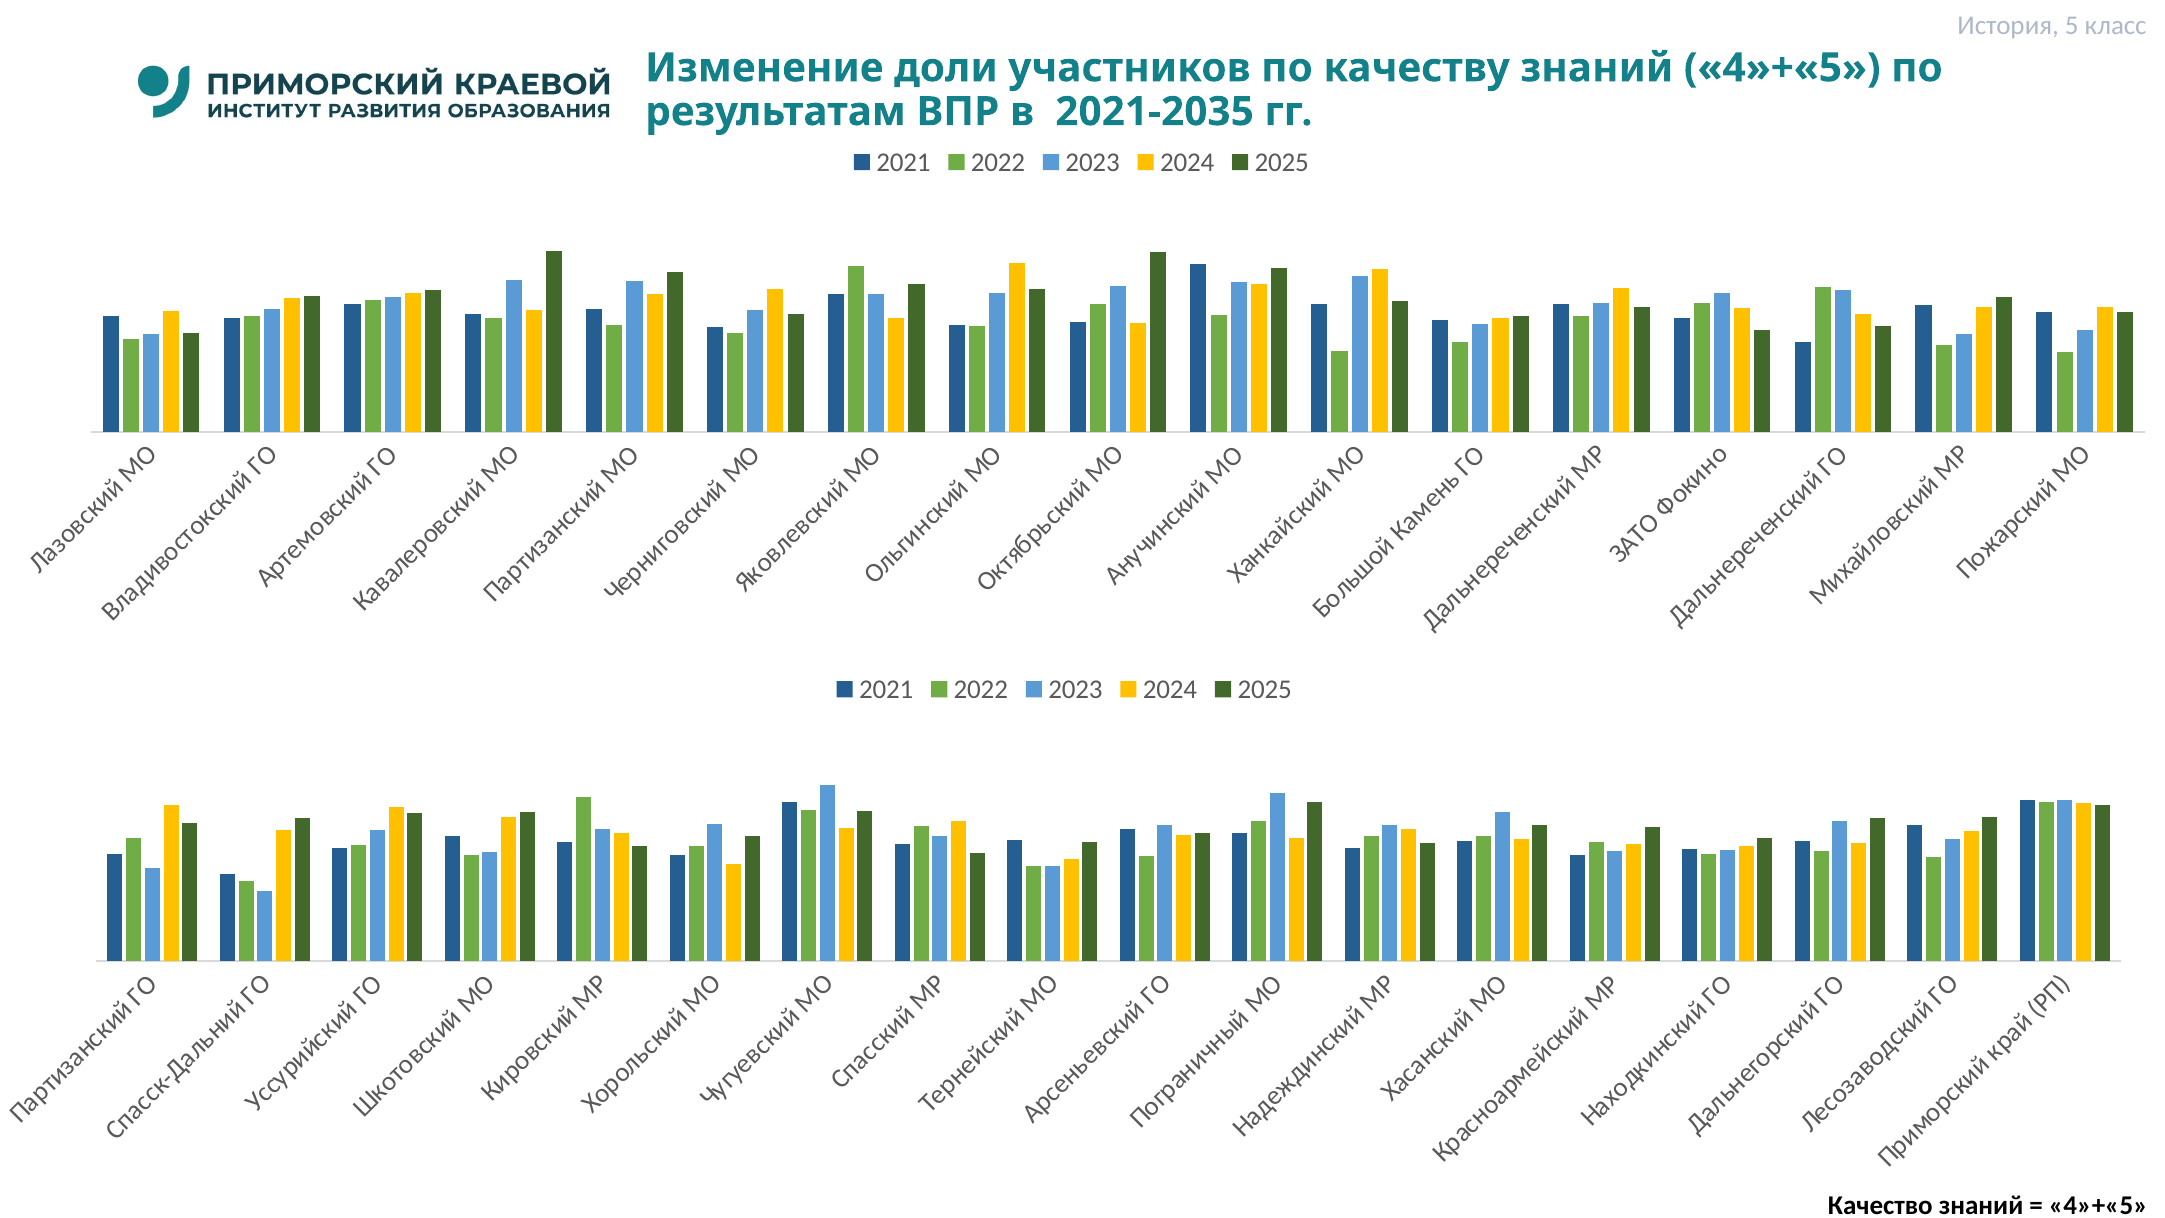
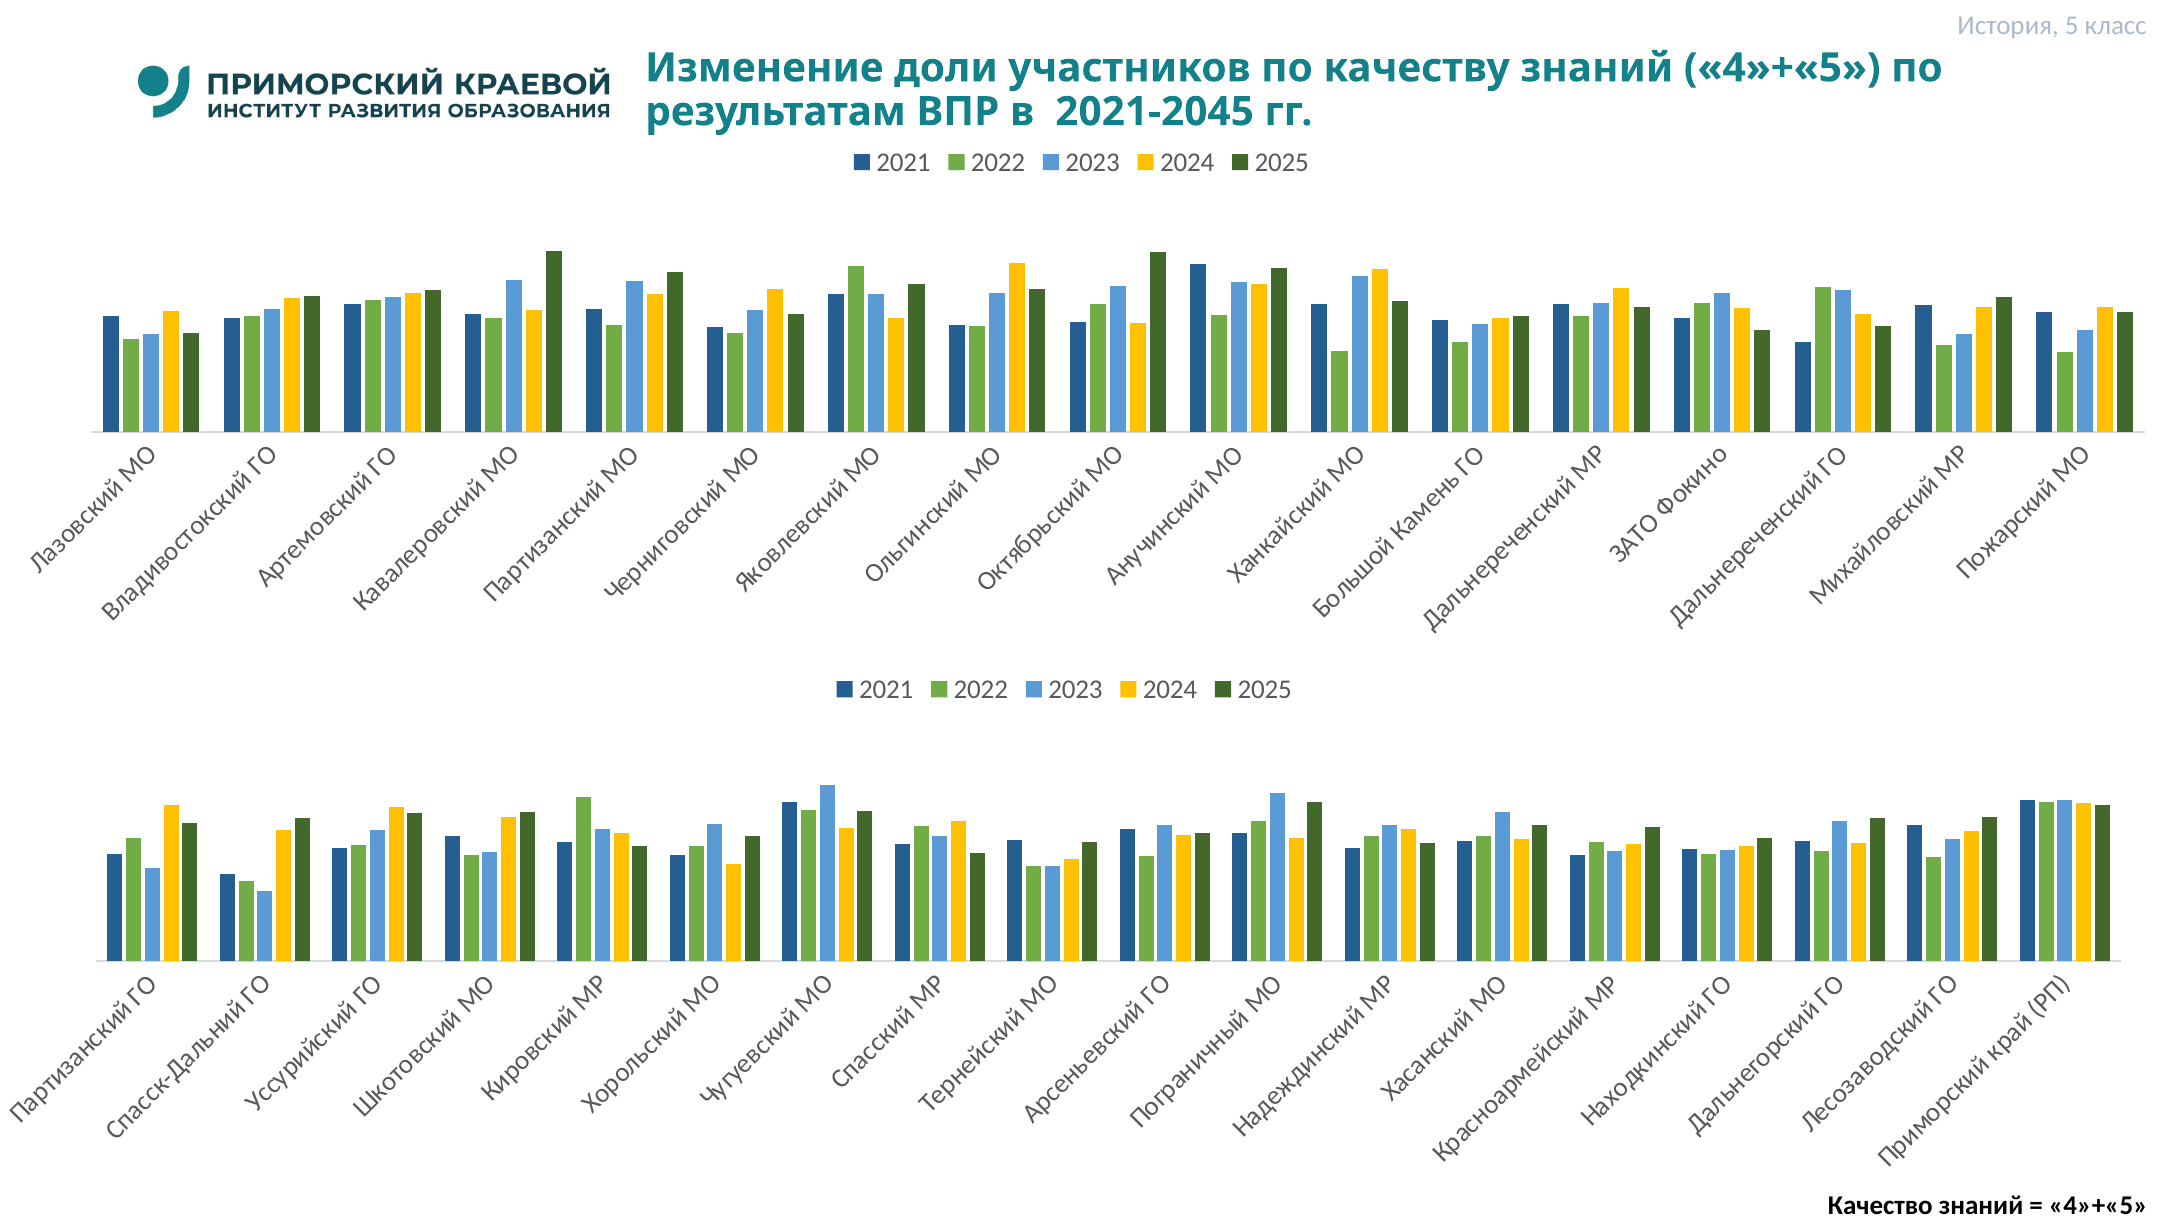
2021-2035: 2021-2035 -> 2021-2045 (1155, 112)
